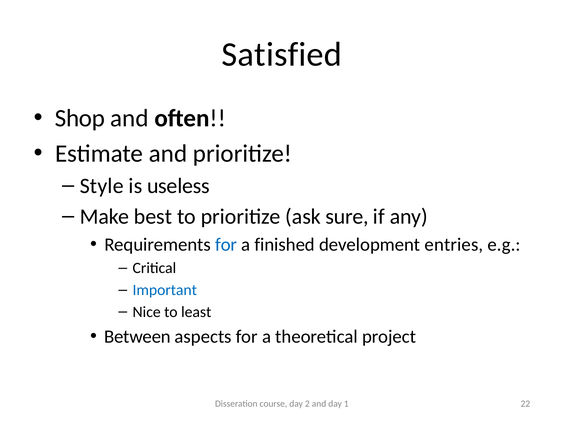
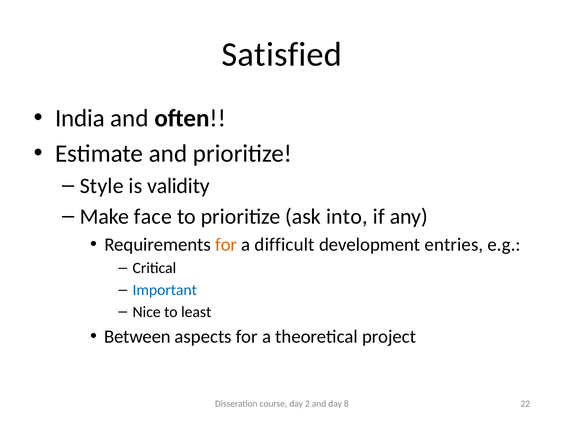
Shop: Shop -> India (80, 118)
useless: useless -> validity (178, 186)
best: best -> face (153, 217)
sure: sure -> into (347, 217)
for colour: blue -> orange (226, 245)
finished: finished -> difficult (285, 245)
1: 1 -> 8 (346, 404)
